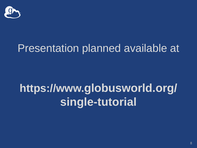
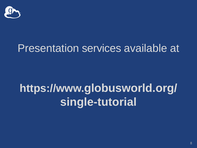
planned: planned -> services (102, 48)
